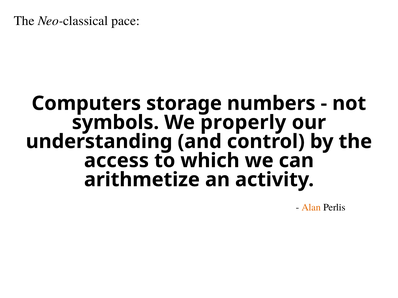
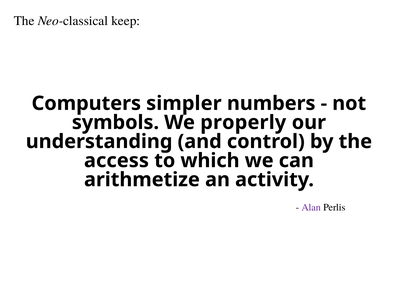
pace: pace -> keep (126, 21)
storage: storage -> simpler (184, 104)
Alan colour: orange -> purple (311, 208)
